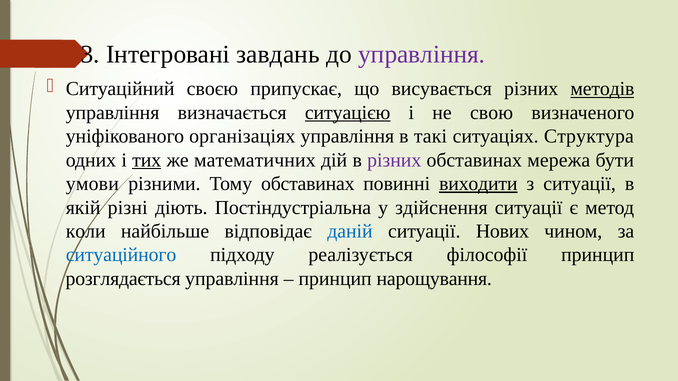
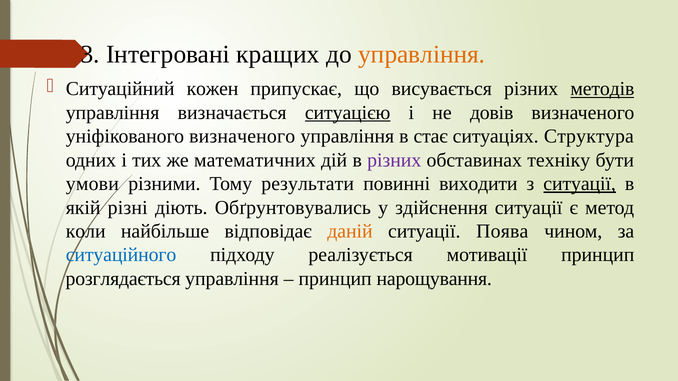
завдань: завдань -> кращих (278, 54)
управління colour: purple -> orange (422, 54)
своєю: своєю -> кожен (213, 89)
свою: свою -> довів (492, 113)
уніфікованого організаціях: організаціях -> визначеного (242, 136)
такі: такі -> стає (431, 136)
тих underline: present -> none (147, 160)
мережа: мережа -> техніку (559, 160)
Тому обставинах: обставинах -> результати (308, 184)
виходити underline: present -> none (478, 184)
ситуації underline: none -> present (580, 184)
Постіндустріальна: Постіндустріальна -> Обґрунтовувались (293, 208)
даній colour: blue -> orange (350, 231)
Нових: Нових -> Поява (502, 231)
філософії: філософії -> мотивації (487, 255)
